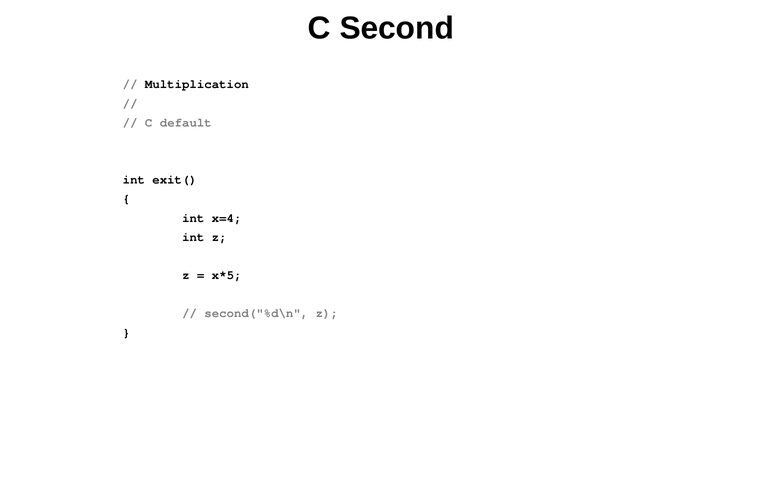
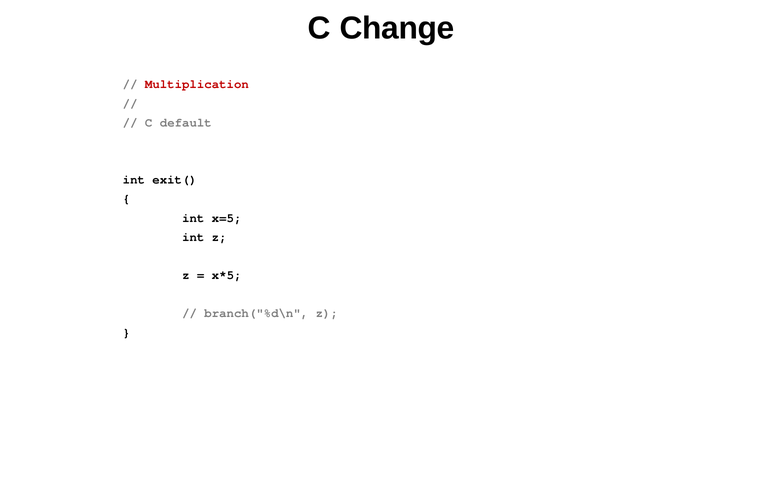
Second: Second -> Change (397, 28)
Multiplication colour: black -> red (197, 84)
x=4: x=4 -> x=5 (227, 218)
second("%d\n: second("%d\n -> branch("%d\n (256, 313)
